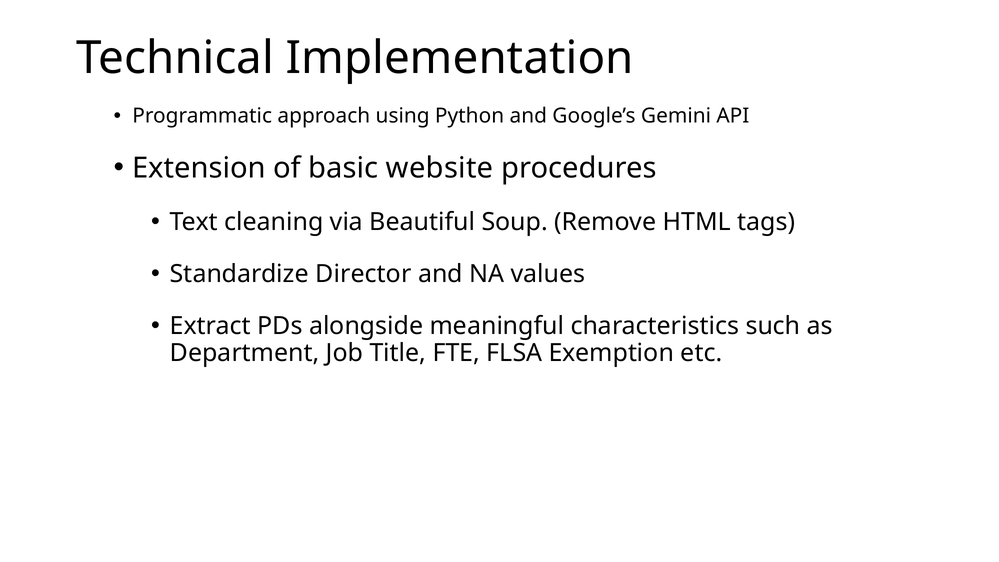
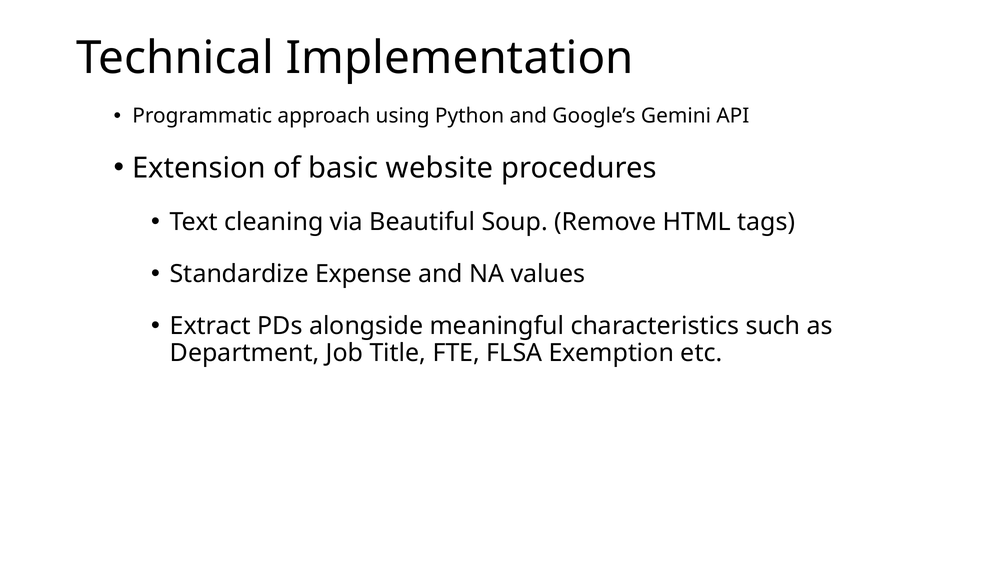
Director: Director -> Expense (364, 274)
